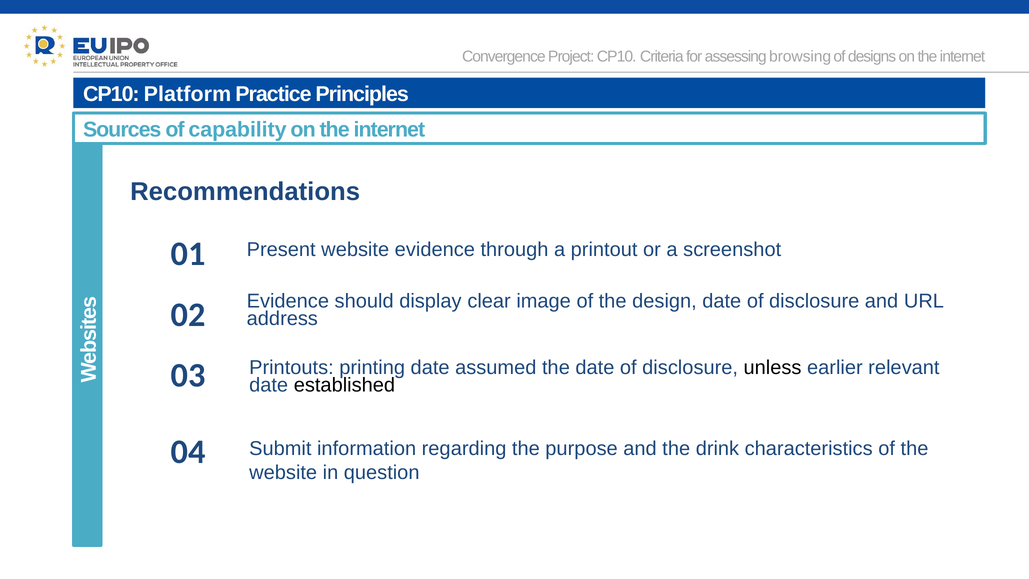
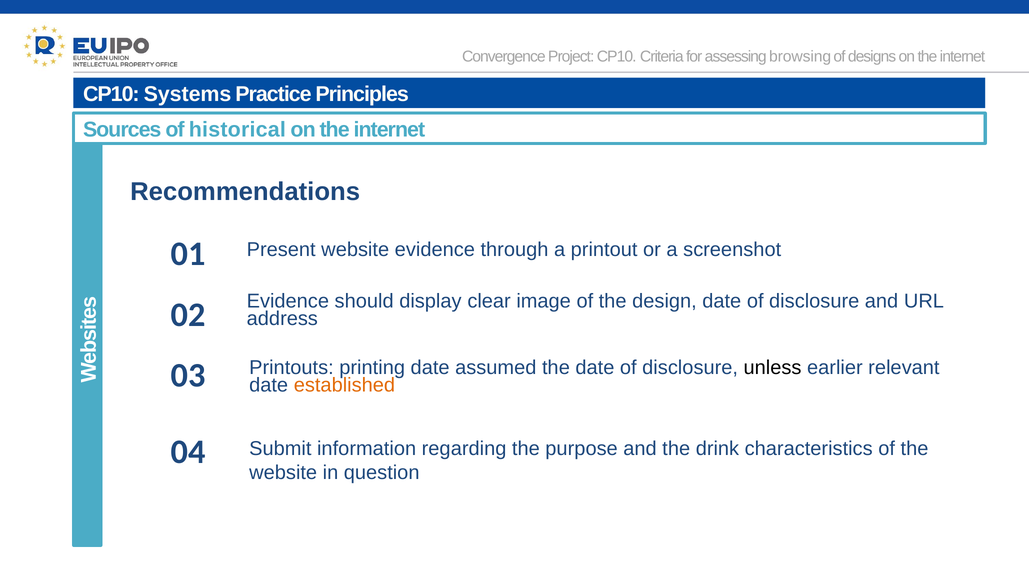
Platform: Platform -> Systems (188, 94)
capability: capability -> historical (237, 130)
established colour: black -> orange (344, 385)
